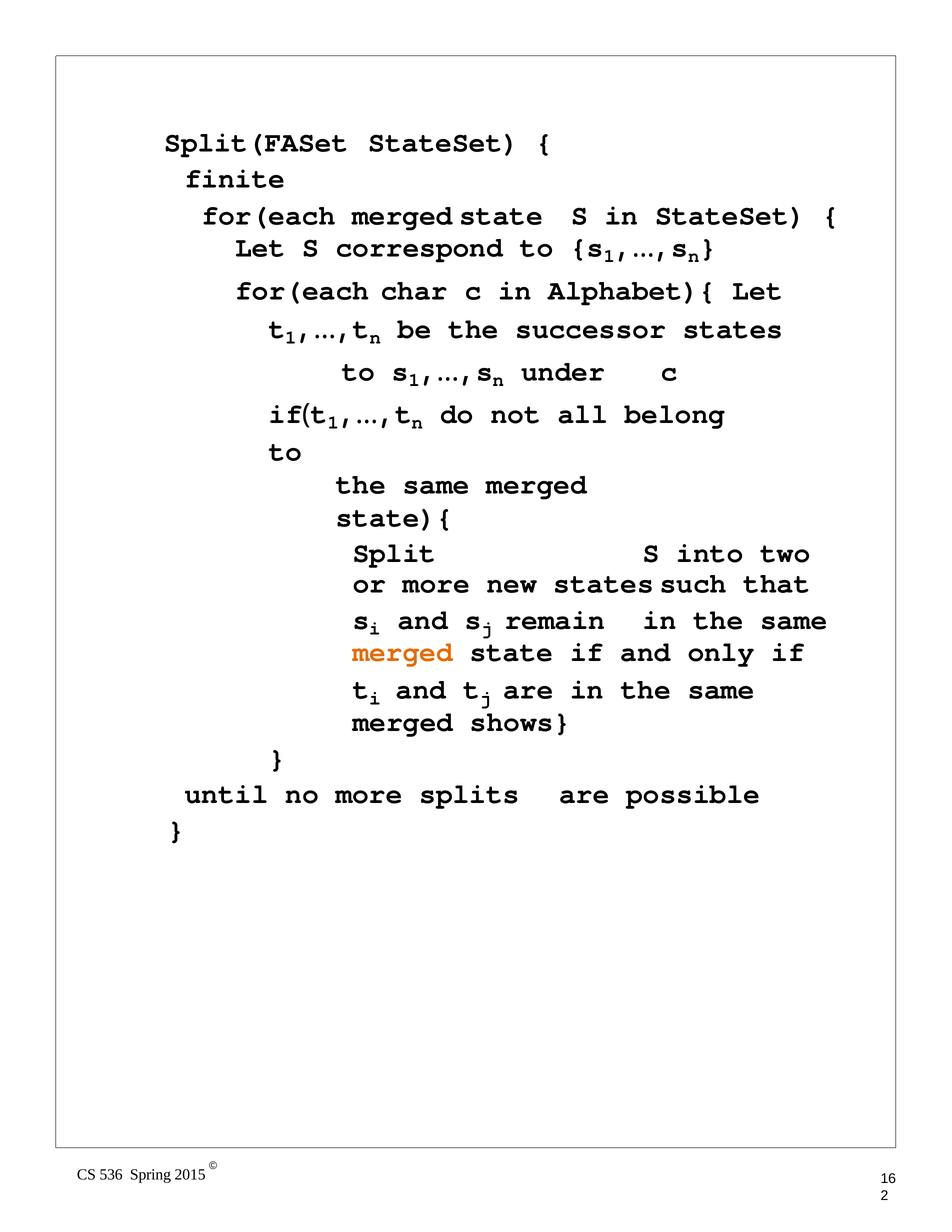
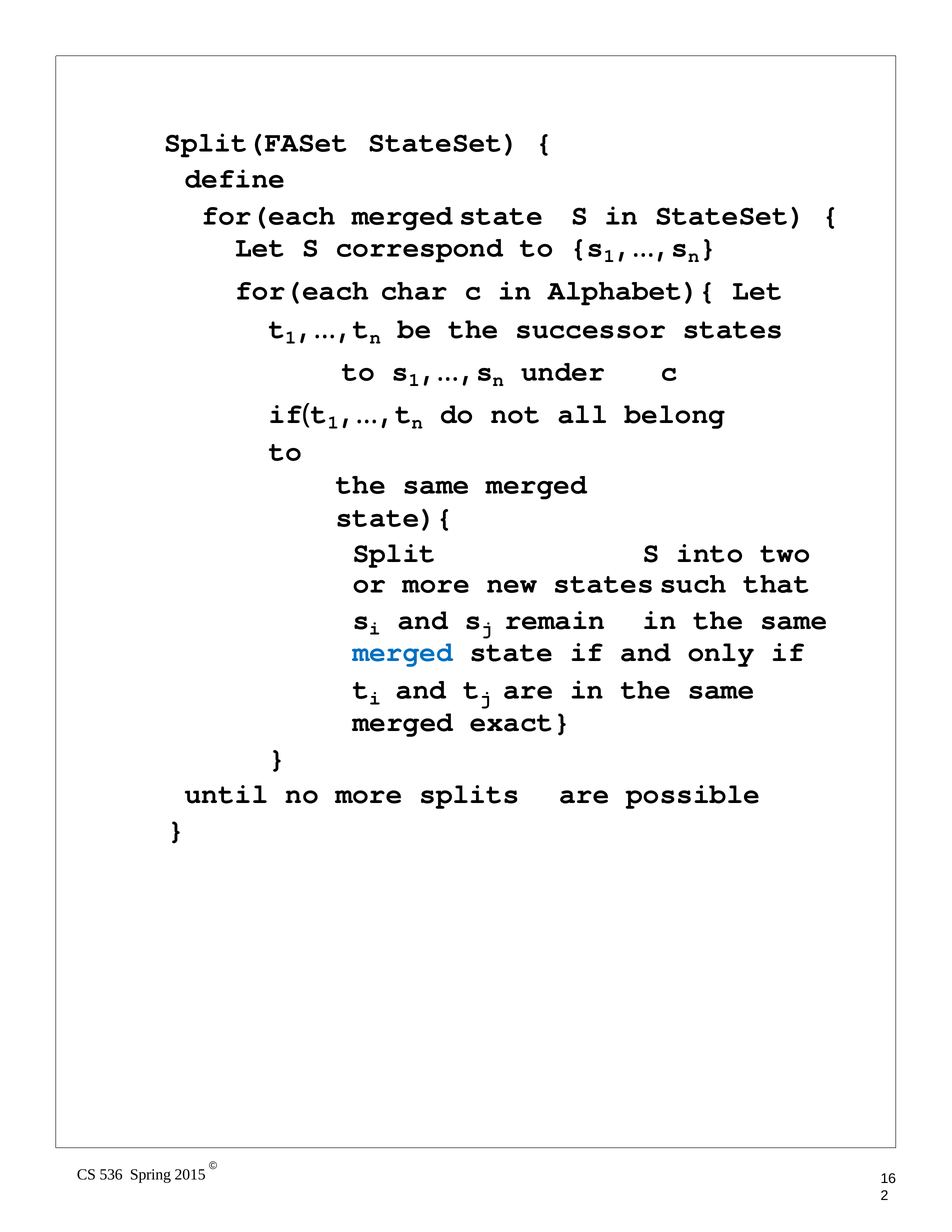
finite: finite -> define (235, 178)
merged colour: orange -> blue (403, 652)
shows: shows -> exact (520, 722)
